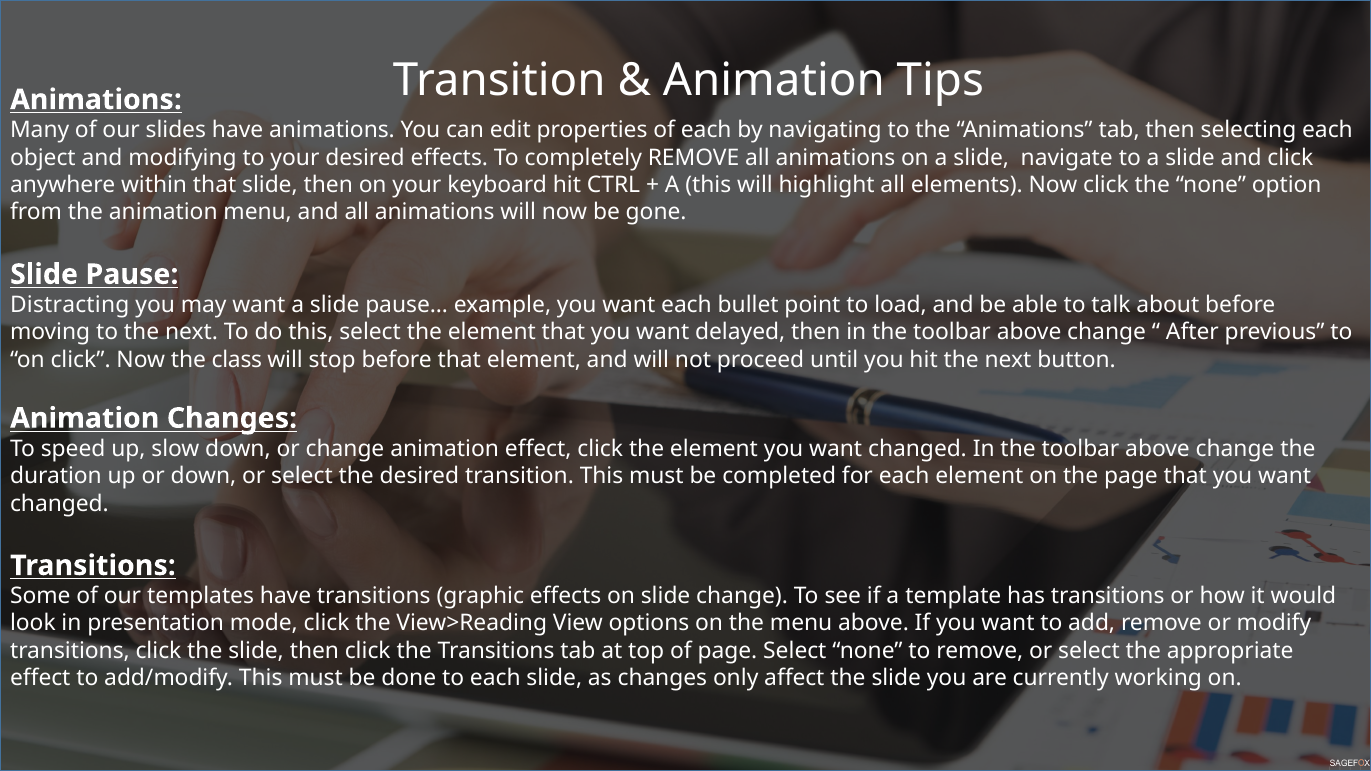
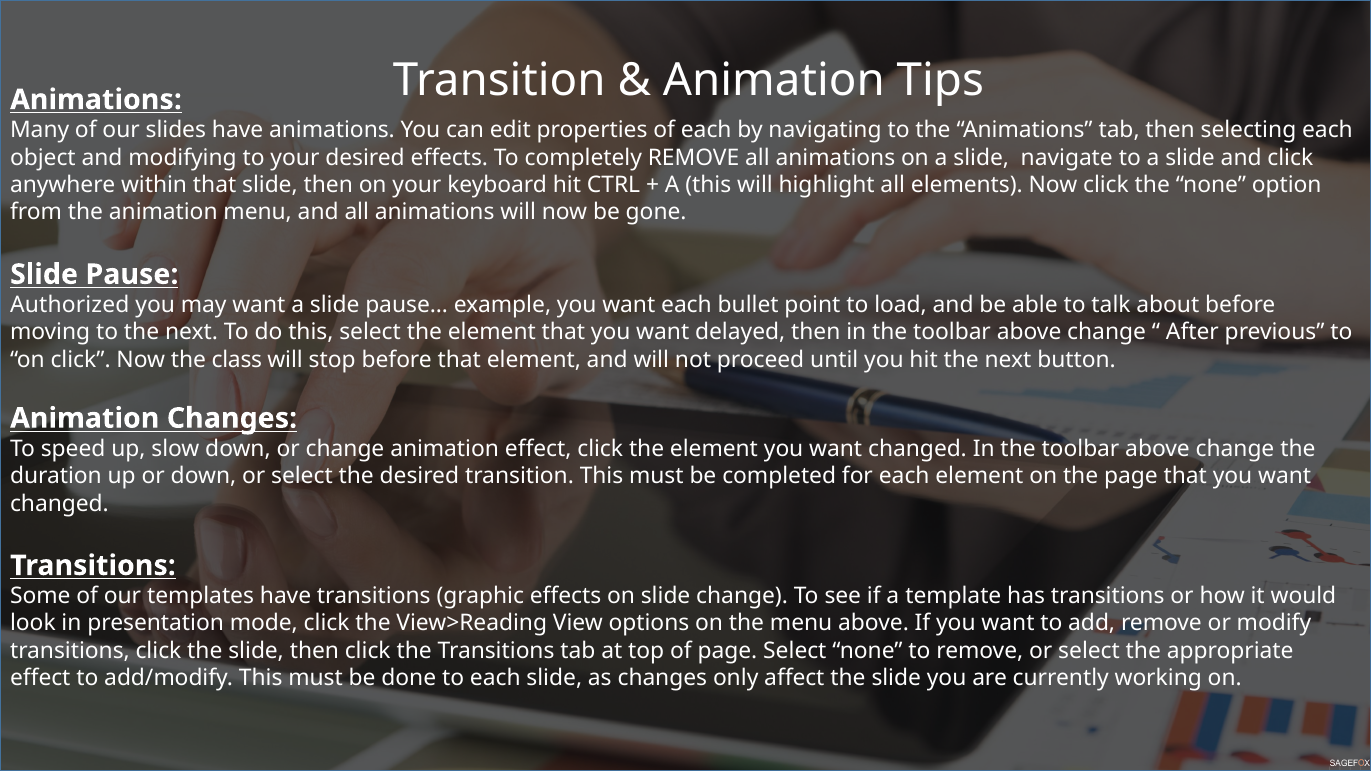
Distracting: Distracting -> Authorized (70, 305)
